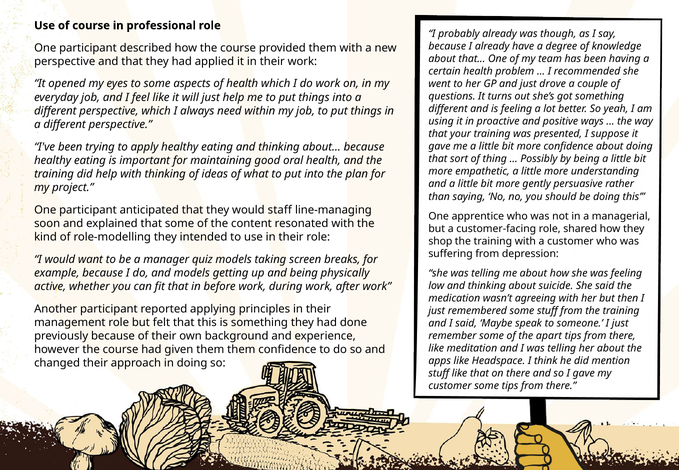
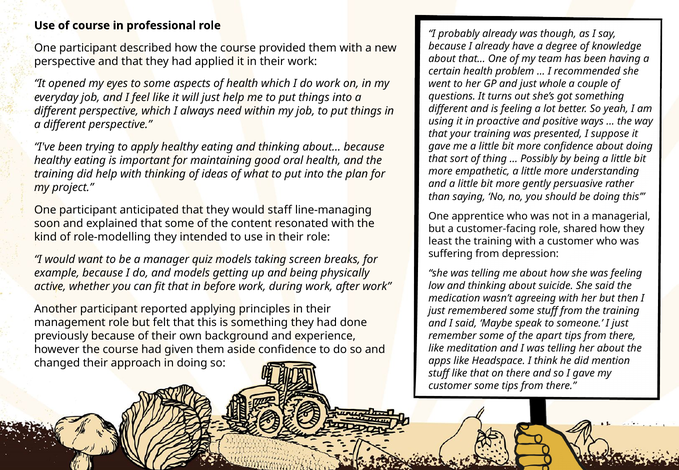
drove: drove -> whole (553, 84)
shop: shop -> least (440, 241)
them them: them -> aside (241, 350)
